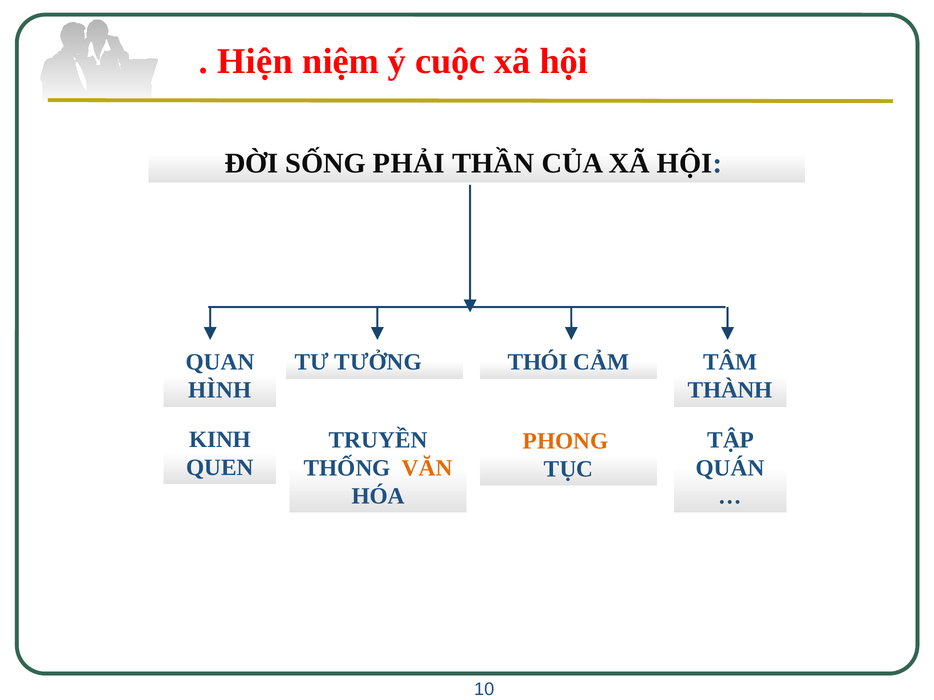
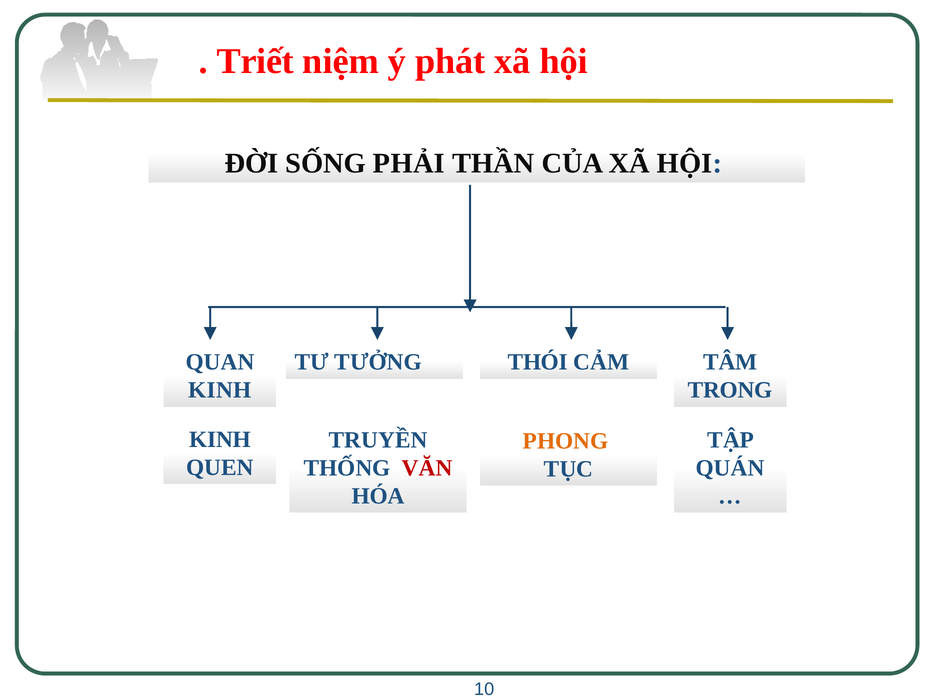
Hiện: Hiện -> Triết (255, 61)
cuộc: cuộc -> phát (450, 61)
HÌNH: HÌNH -> KINH (220, 391)
THÀNH: THÀNH -> TRONG (730, 391)
VĂN colour: orange -> red (427, 468)
